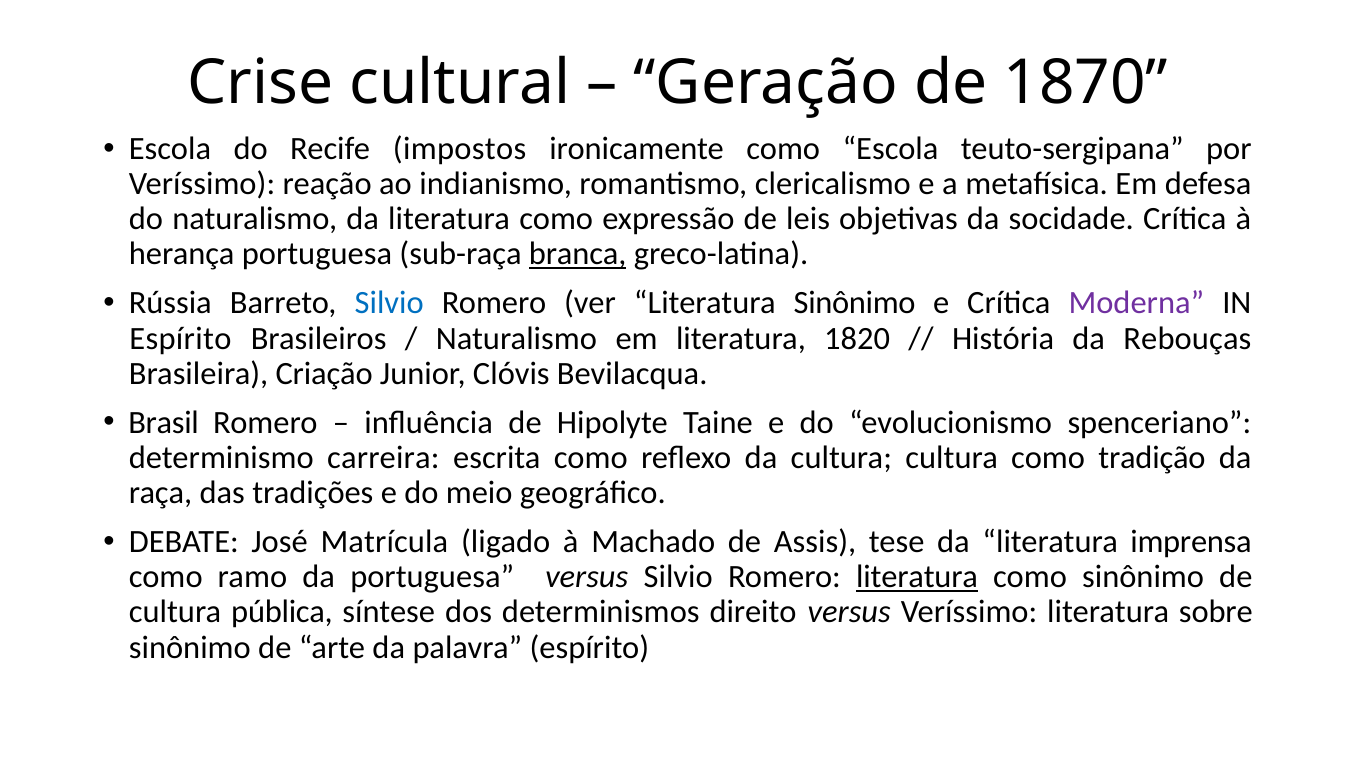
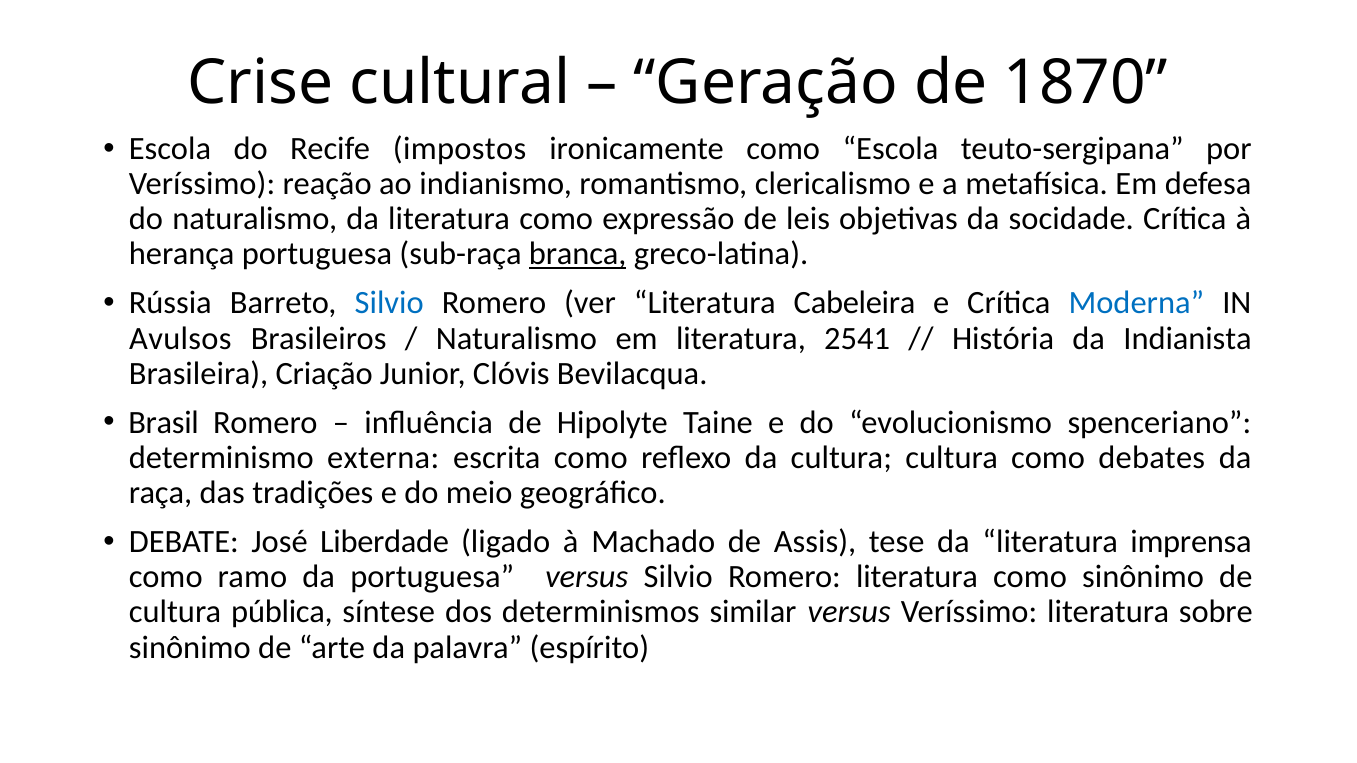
Literatura Sinônimo: Sinônimo -> Cabeleira (855, 303)
Moderna colour: purple -> blue (1136, 303)
Espírito: Espírito -> Avulsos (180, 338)
1820: 1820 -> 2541 (857, 338)
Rebouças: Rebouças -> Indianista (1188, 338)
carreira: carreira -> externa (383, 458)
tradição: tradição -> debates (1152, 458)
Matrícula: Matrícula -> Liberdade (385, 542)
literatura underline: present -> none (917, 577)
direito: direito -> similar (753, 612)
